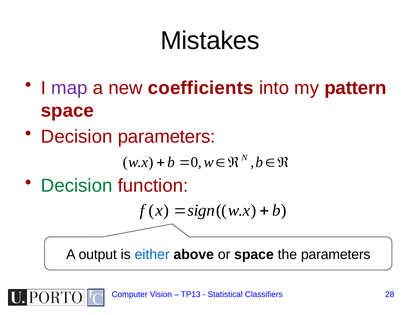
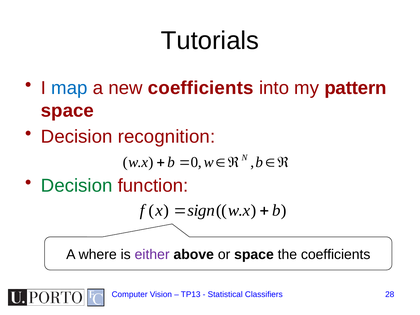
Mistakes: Mistakes -> Tutorials (210, 41)
map colour: purple -> blue (69, 88)
Decision parameters: parameters -> recognition (166, 137)
output: output -> where (98, 254)
either colour: blue -> purple (152, 254)
the parameters: parameters -> coefficients (336, 254)
